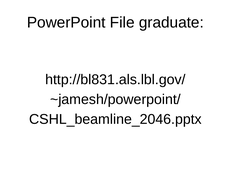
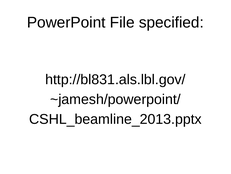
graduate: graduate -> specified (171, 22)
CSHL_beamline_2046.pptx: CSHL_beamline_2046.pptx -> CSHL_beamline_2013.pptx (115, 119)
